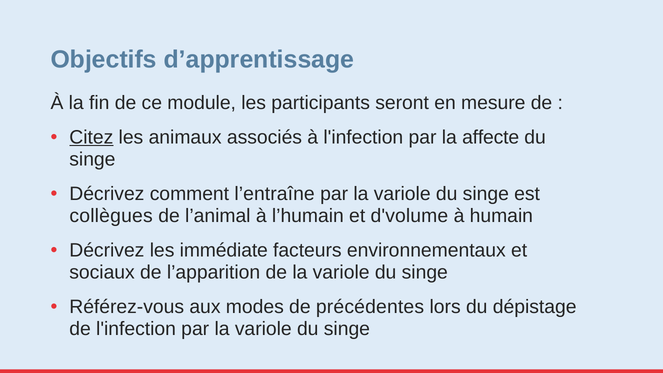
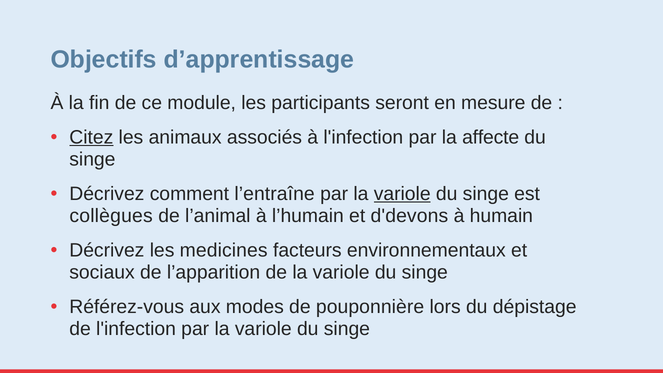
variole underline: none -> present (402, 194)
d'volume: d'volume -> d'devons (409, 216)
immédiate: immédiate -> medicines (224, 250)
précédentes: précédentes -> pouponnière (370, 307)
